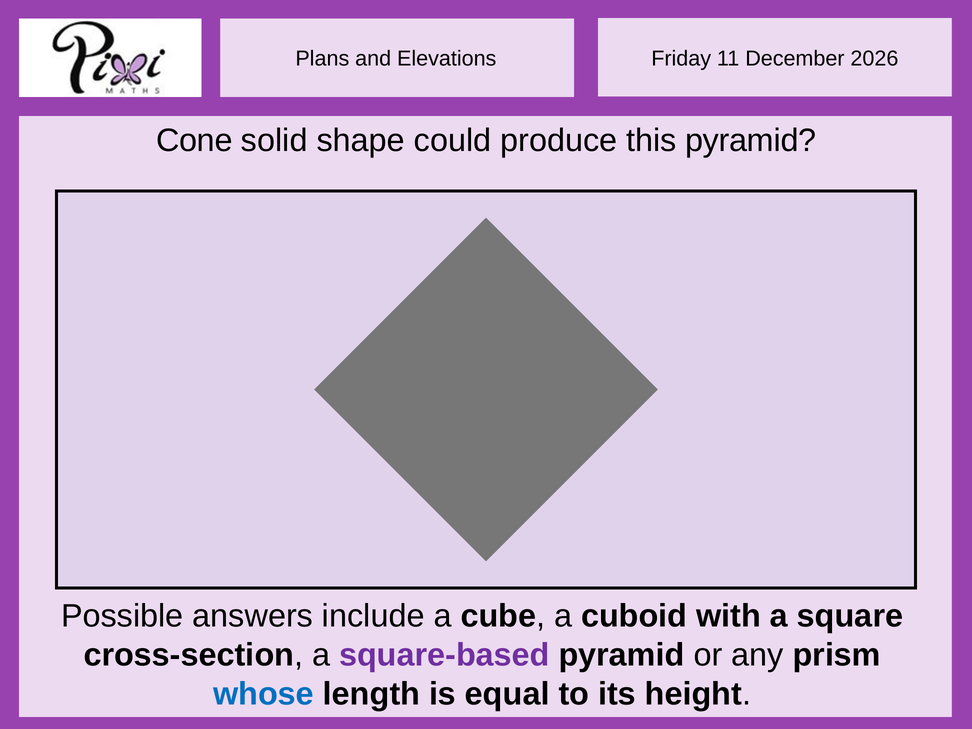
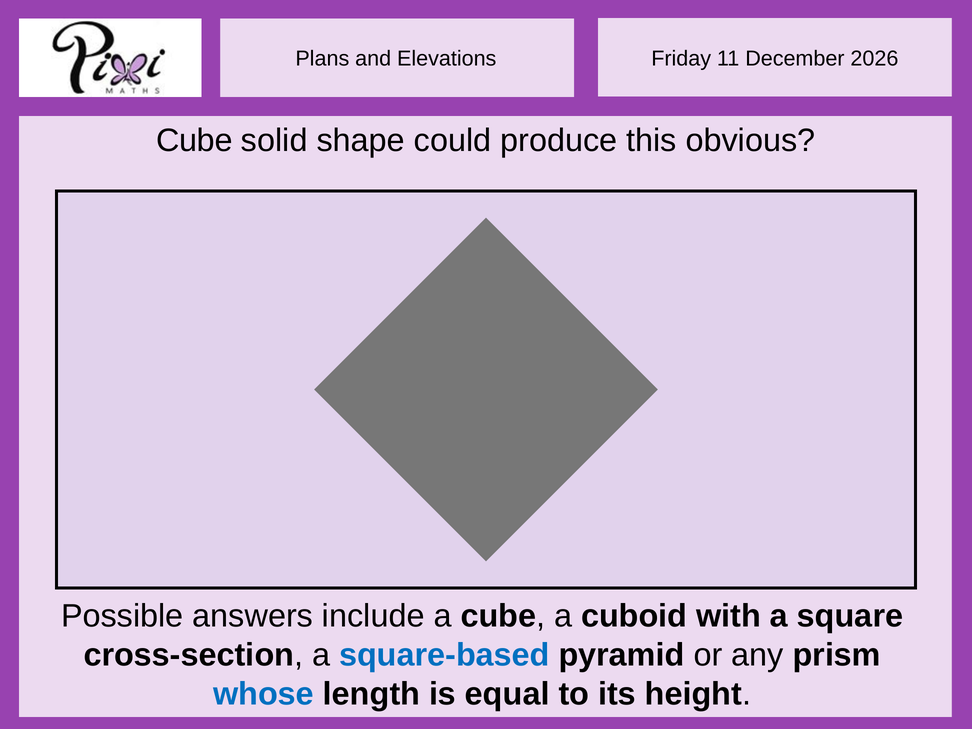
Cone: Cone -> Cube (194, 140)
this pyramid: pyramid -> obvious (751, 140)
square-based colour: purple -> blue (444, 655)
